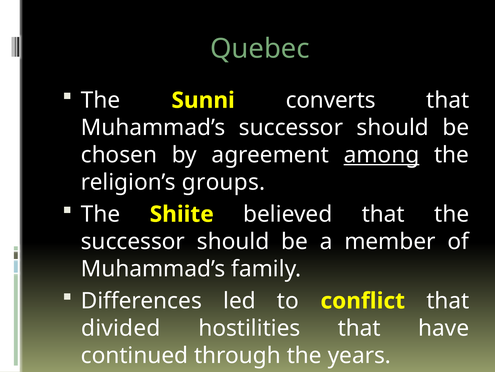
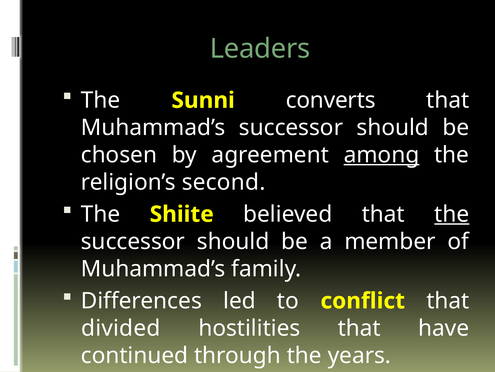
Quebec: Quebec -> Leaders (260, 49)
groups: groups -> second (224, 182)
the underline: none -> present (452, 214)
